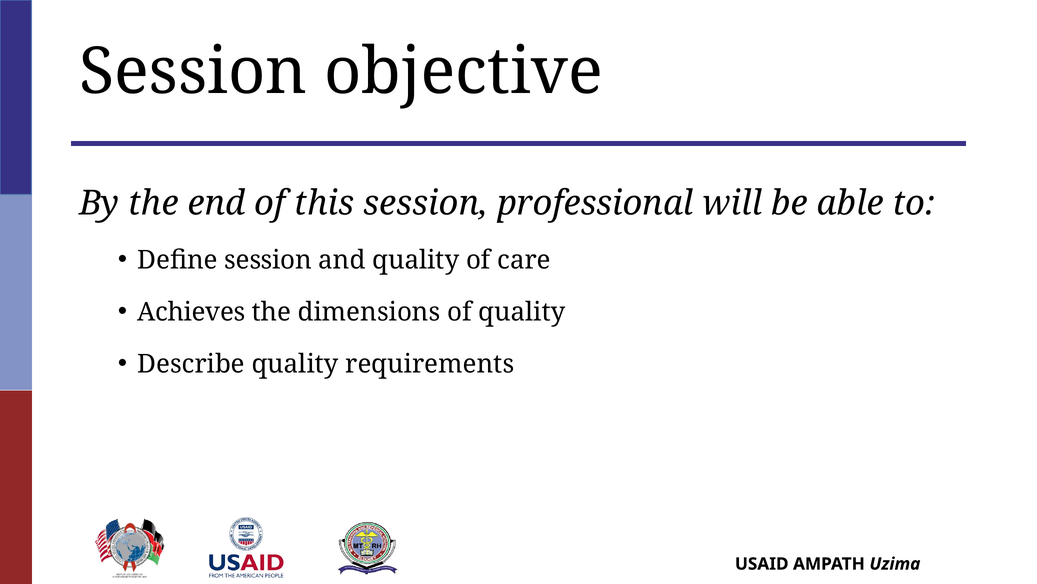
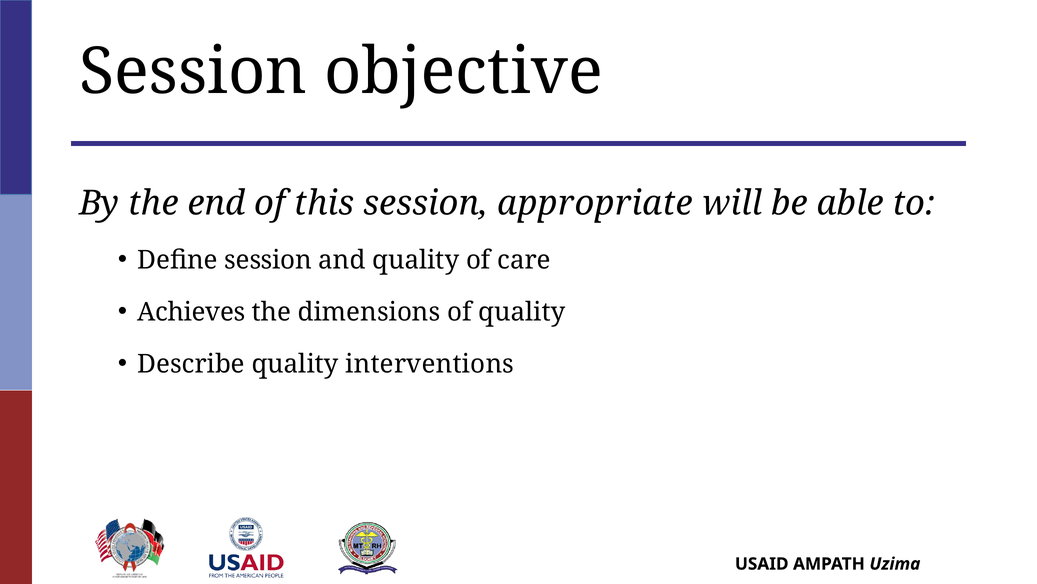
professional: professional -> appropriate (595, 203)
requirements: requirements -> interventions (430, 364)
